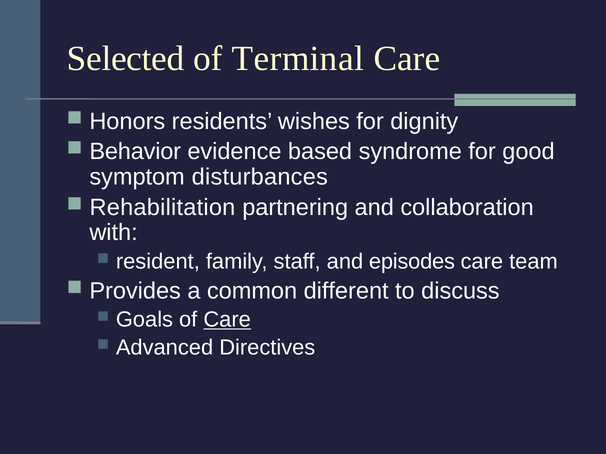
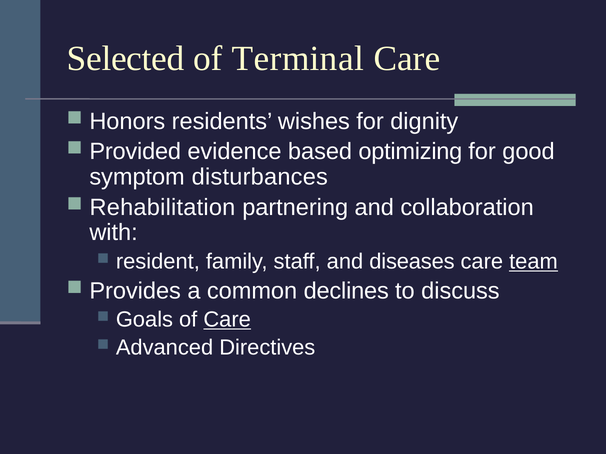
Behavior: Behavior -> Provided (135, 152)
syndrome: syndrome -> optimizing (410, 152)
episodes: episodes -> diseases (412, 262)
team underline: none -> present (533, 262)
different: different -> declines (346, 291)
